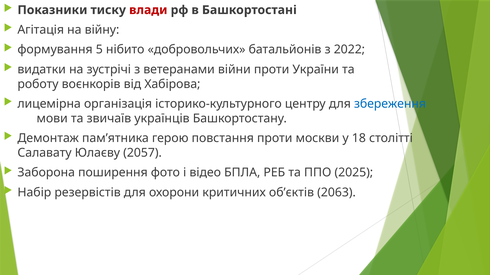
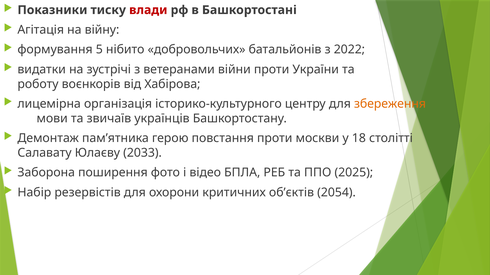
збереження colour: blue -> orange (390, 104)
2057: 2057 -> 2033 (142, 153)
2063: 2063 -> 2054 (337, 193)
